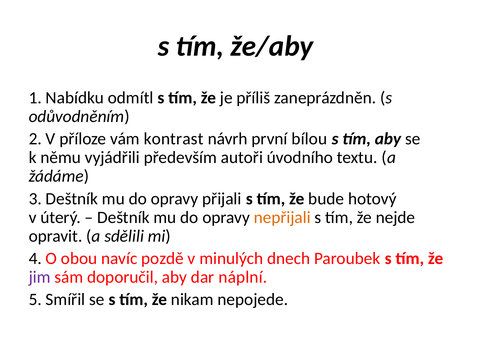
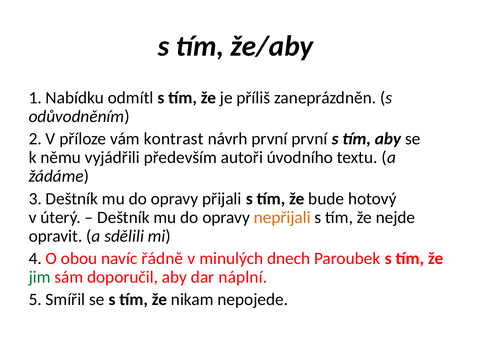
první bílou: bílou -> první (309, 139)
pozdě: pozdě -> řádně (162, 258)
jim colour: purple -> green (40, 277)
